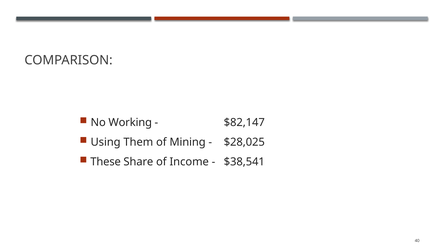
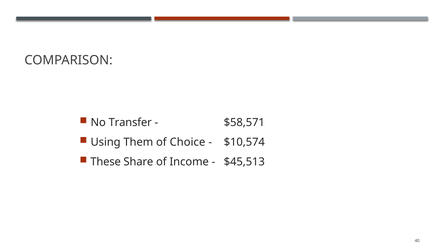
Working: Working -> Transfer (130, 123)
$82,147: $82,147 -> $58,571 (244, 123)
Mining: Mining -> Choice (187, 142)
$28,025: $28,025 -> $10,574 (244, 142)
$38,541: $38,541 -> $45,513 (244, 162)
